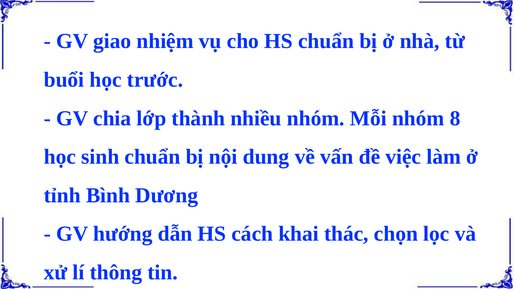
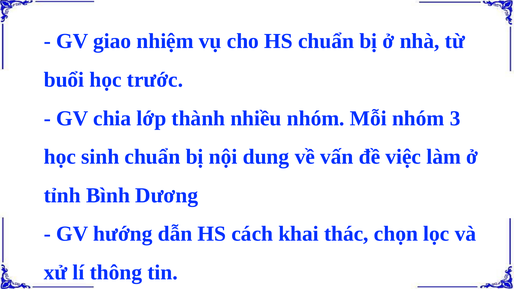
8: 8 -> 3 (455, 118)
